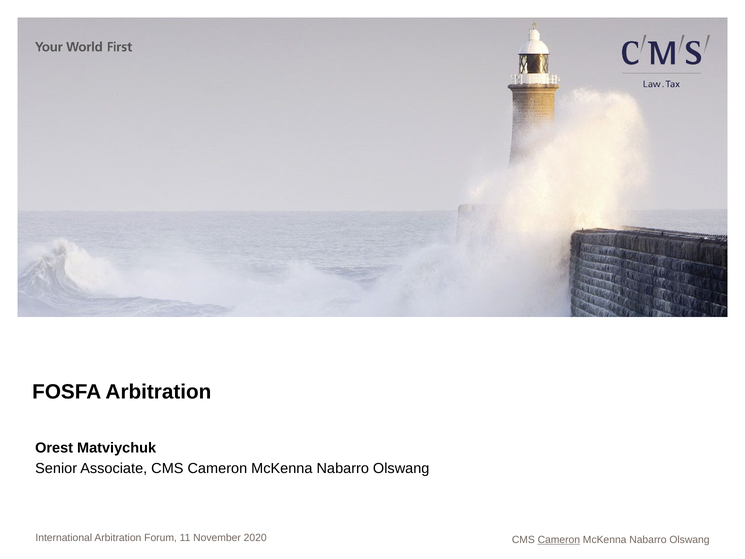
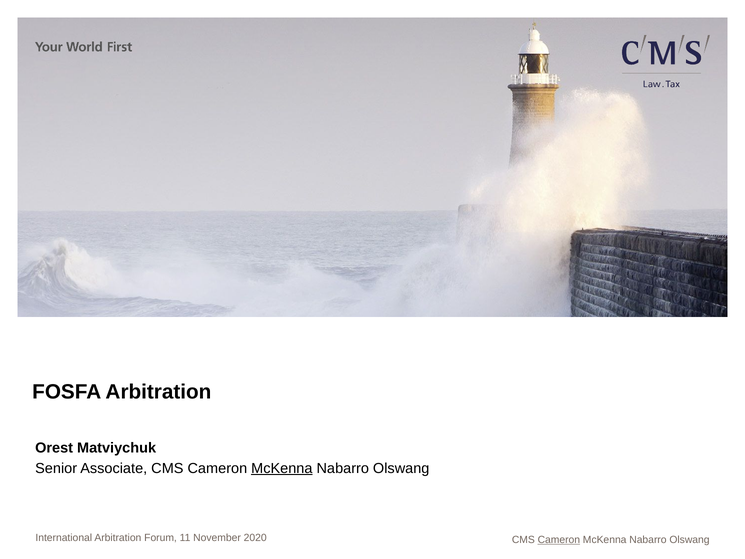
McKenna underline: none -> present (282, 468)
